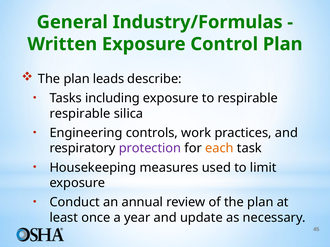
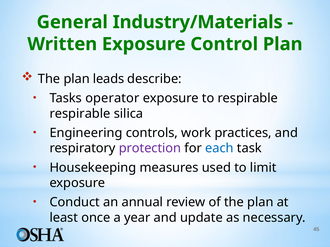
Industry/Formulas: Industry/Formulas -> Industry/Materials (198, 22)
including: including -> operator (112, 98)
each colour: orange -> blue (219, 149)
